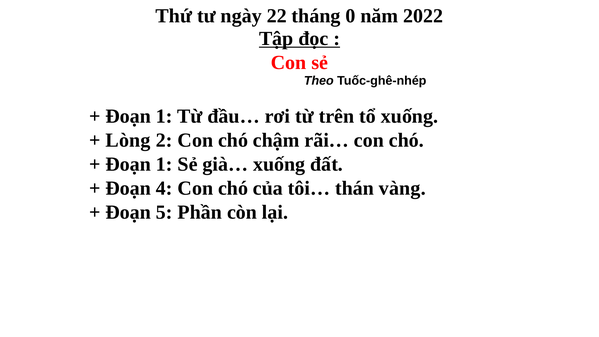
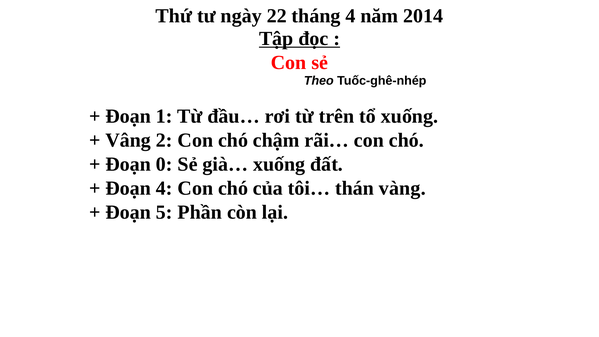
tháng 0: 0 -> 4 (350, 16)
2022: 2022 -> 2014 (423, 16)
Lòng: Lòng -> Vâng (128, 140)
1: 1 -> 0 (164, 164)
